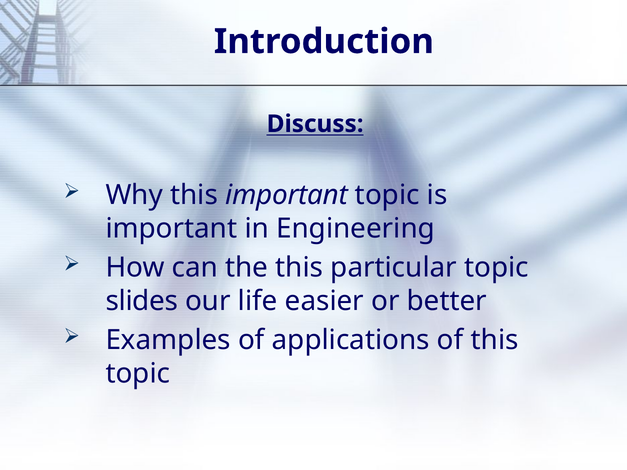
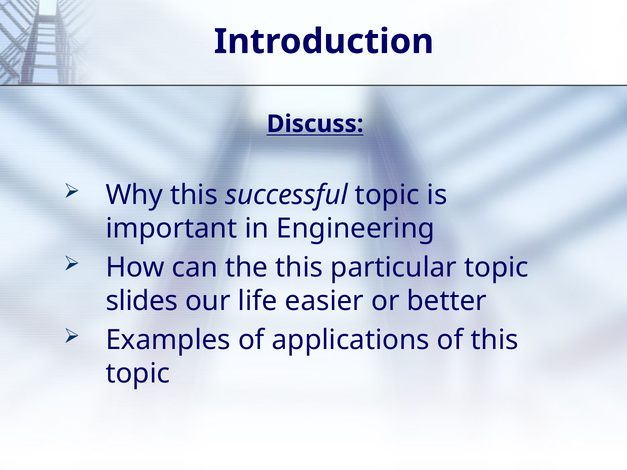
this important: important -> successful (287, 195)
